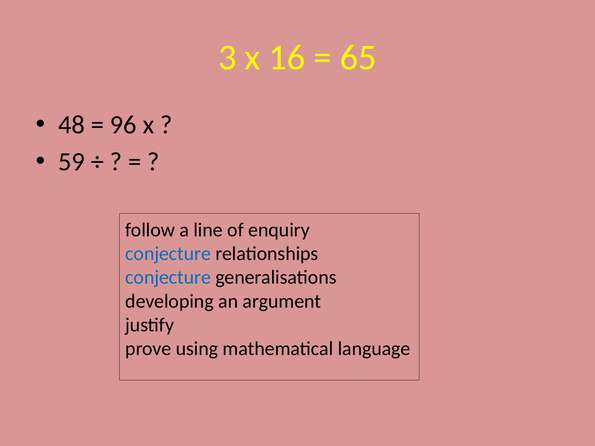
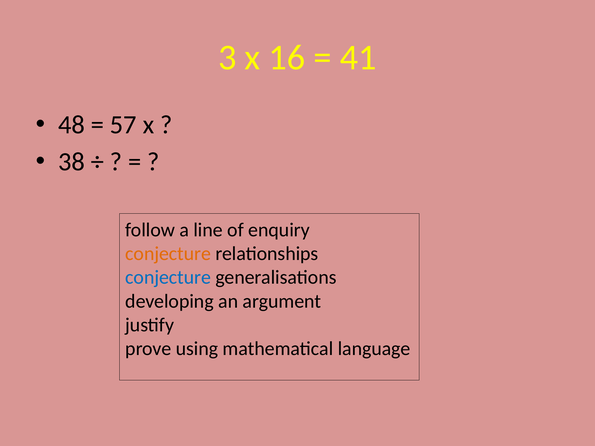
65: 65 -> 41 (358, 58)
96: 96 -> 57 (123, 125)
59: 59 -> 38 (71, 162)
conjecture colour: blue -> orange (168, 254)
